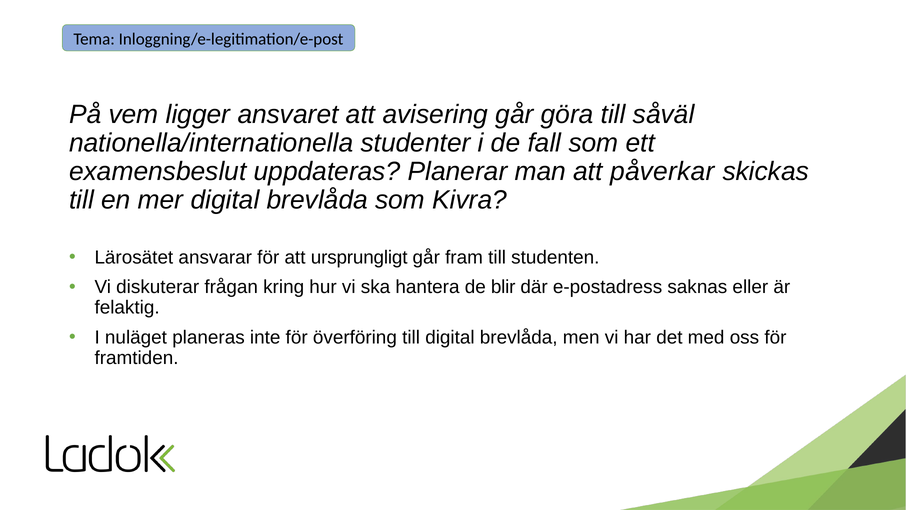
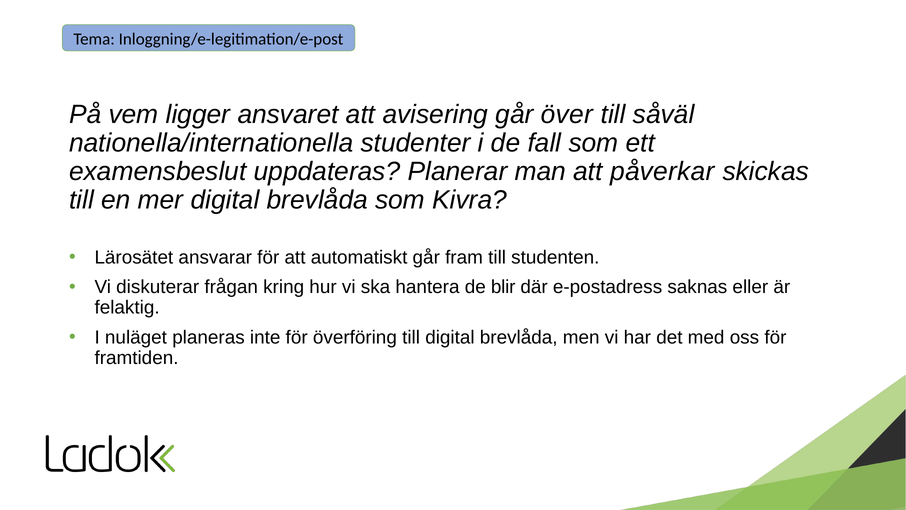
göra: göra -> över (567, 114)
ursprungligt: ursprungligt -> automatiskt (359, 257)
